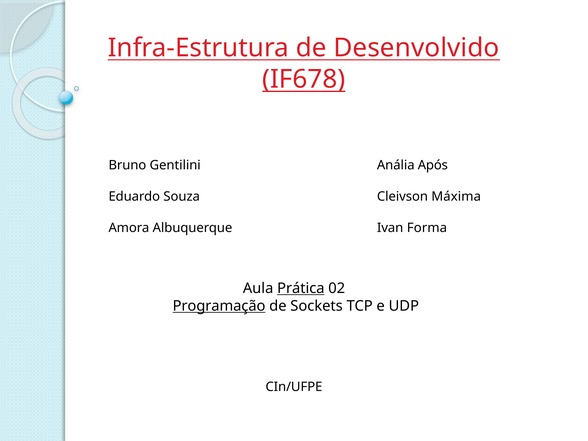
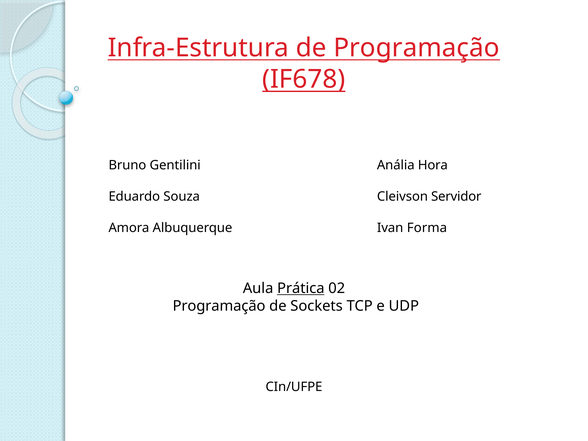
de Desenvolvido: Desenvolvido -> Programação (416, 48)
Após: Após -> Hora (433, 165)
Máxima: Máxima -> Servidor (456, 196)
Programação underline: present -> none (219, 306)
